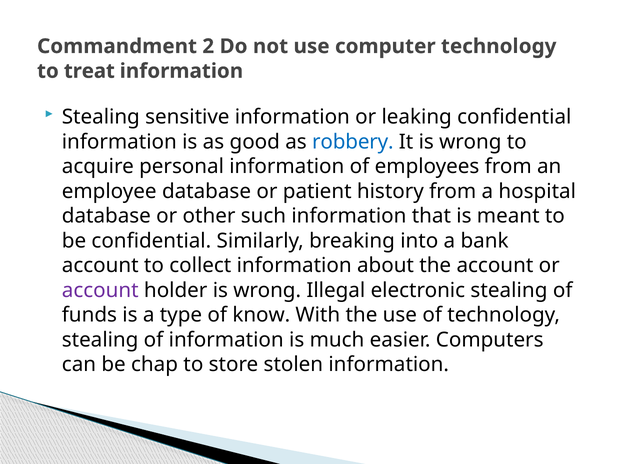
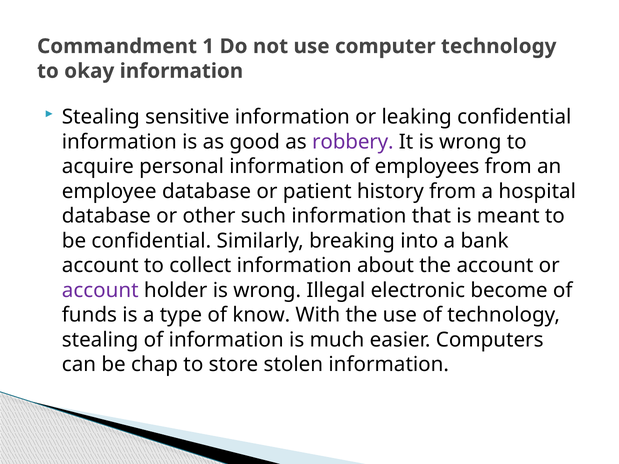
2: 2 -> 1 (208, 46)
treat: treat -> okay (89, 71)
robbery colour: blue -> purple (353, 142)
electronic stealing: stealing -> become (509, 291)
